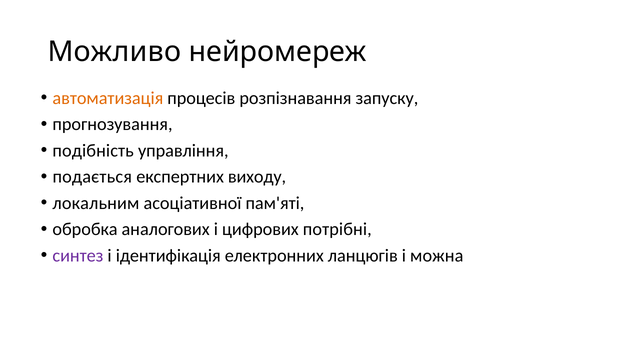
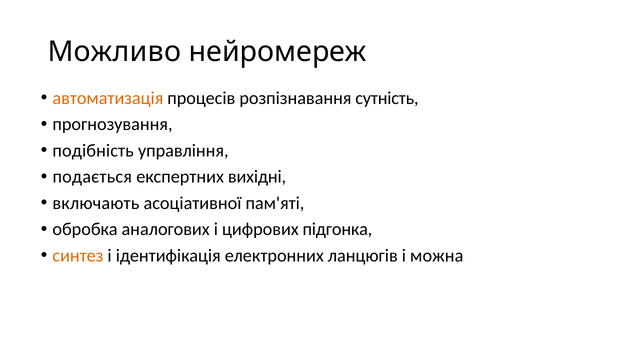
запуску: запуску -> сутність (387, 98)
виходу: виходу -> вихідні (257, 177)
локальним: локальним -> включають (96, 203)
потрібні: потрібні -> підгонка (337, 229)
синтез colour: purple -> orange (78, 255)
